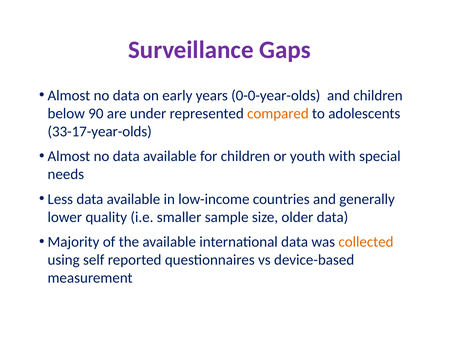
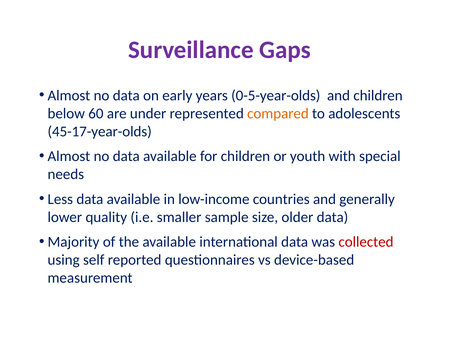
0-0-year-olds: 0-0-year-olds -> 0-5-year-olds (276, 95)
90: 90 -> 60 (96, 113)
33-17-year-olds: 33-17-year-olds -> 45-17-year-olds (100, 131)
collected colour: orange -> red (366, 242)
